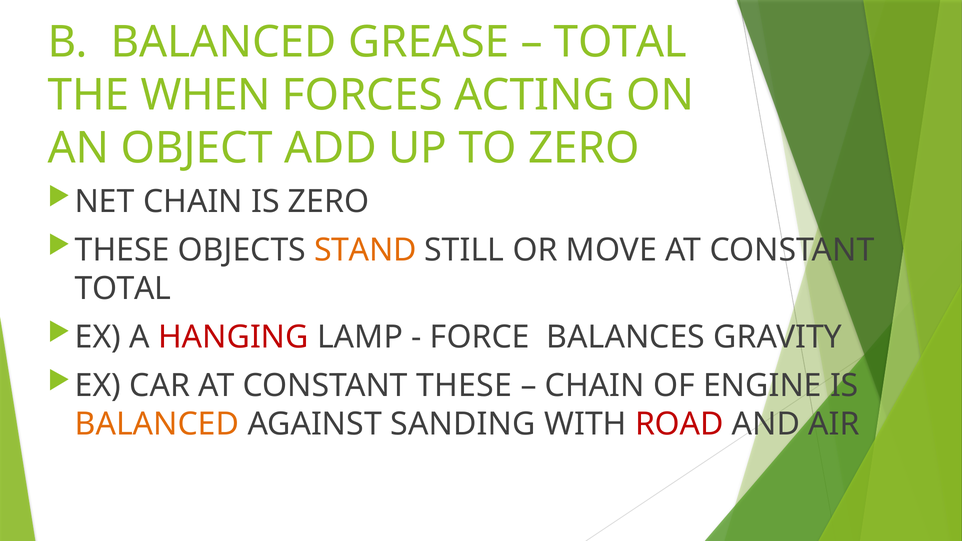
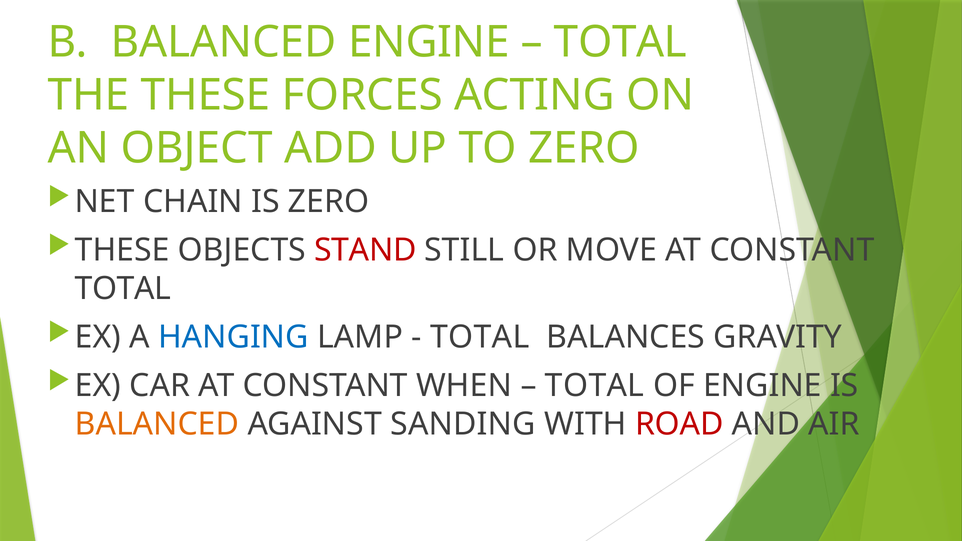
BALANCED GREASE: GREASE -> ENGINE (429, 42)
THE WHEN: WHEN -> THESE (206, 95)
STAND colour: orange -> red (365, 250)
HANGING colour: red -> blue (233, 337)
FORCE: FORCE -> TOTAL (480, 337)
CONSTANT THESE: THESE -> WHEN (464, 386)
CHAIN: CHAIN -> TOTAL (595, 386)
